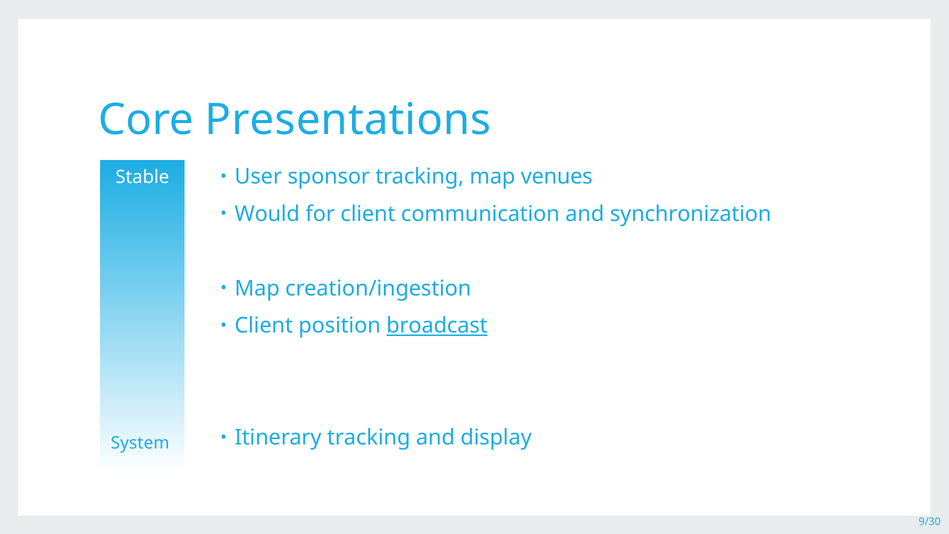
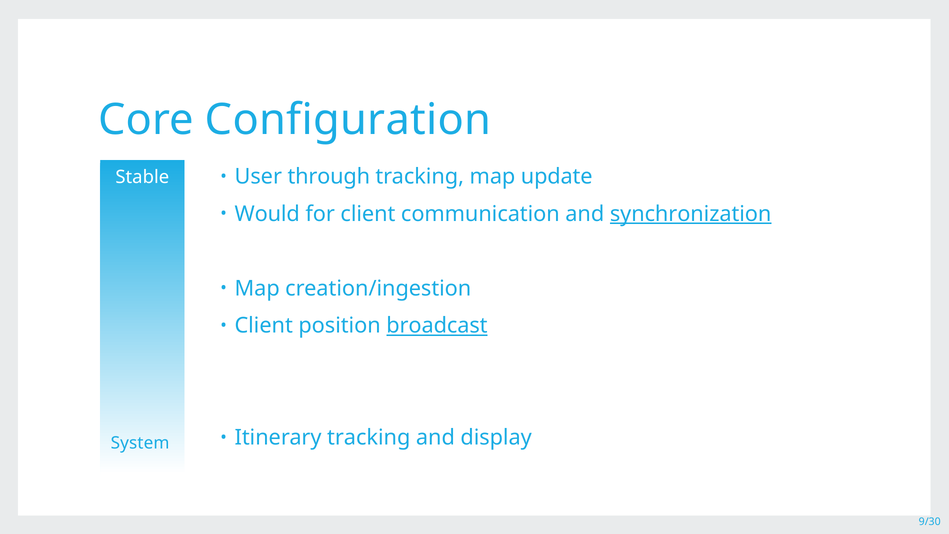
Presentations: Presentations -> Configuration (348, 120)
sponsor: sponsor -> through (329, 176)
venues: venues -> update (557, 176)
synchronization underline: none -> present (691, 214)
